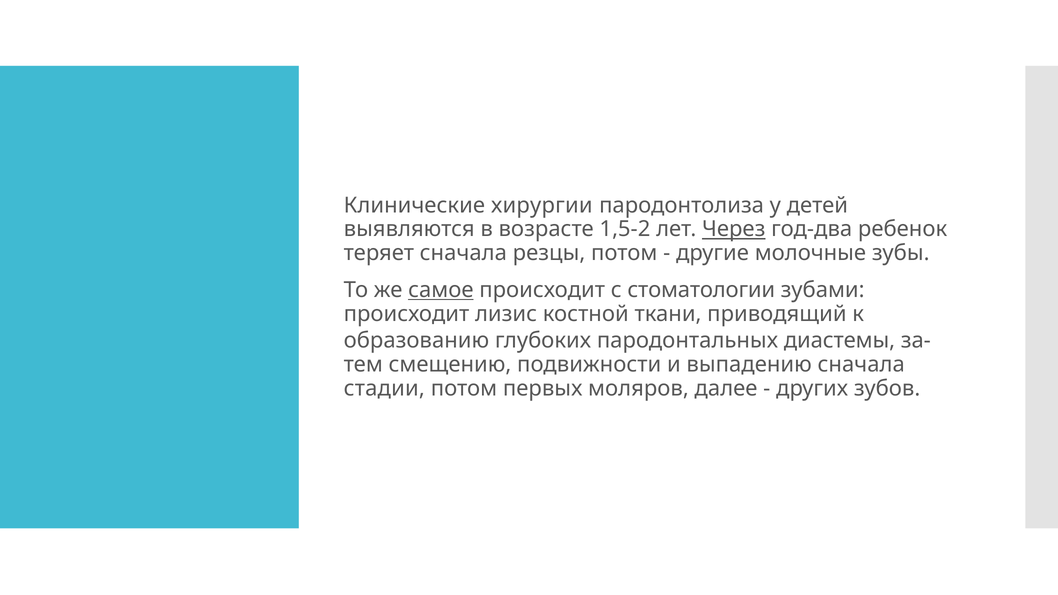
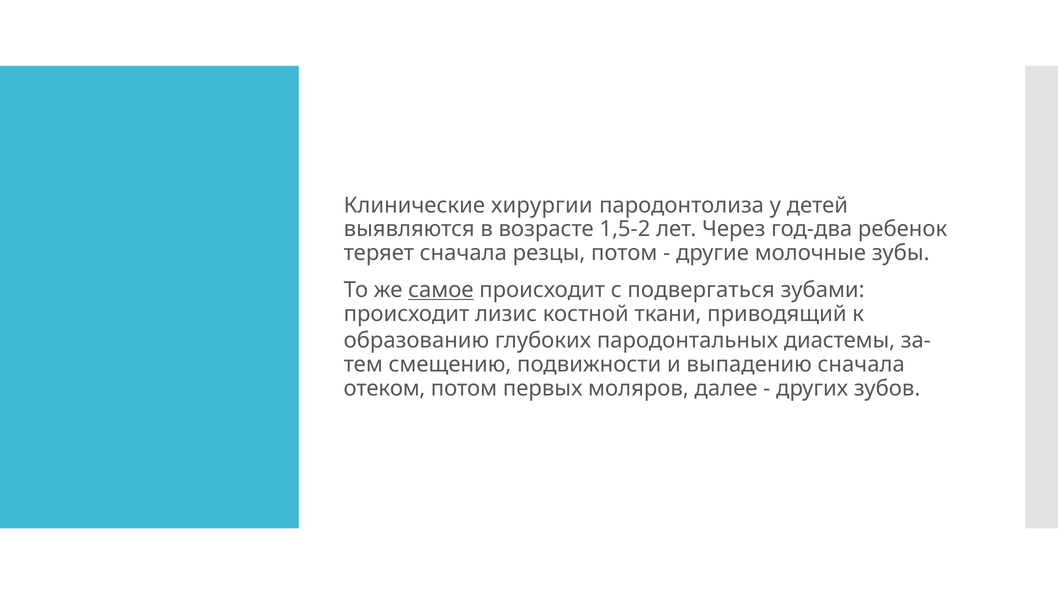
Через underline: present -> none (734, 229)
стоматологии: стоматологии -> подвергаться (701, 290)
стадии: стадии -> отеком (384, 389)
